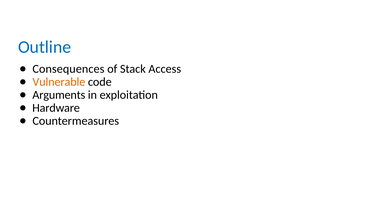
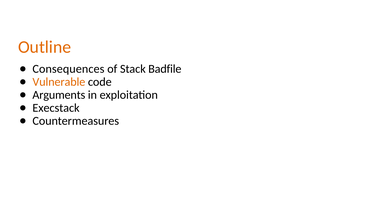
Outline colour: blue -> orange (45, 47)
Access: Access -> Badfile (165, 69)
Hardware: Hardware -> Execstack (56, 108)
